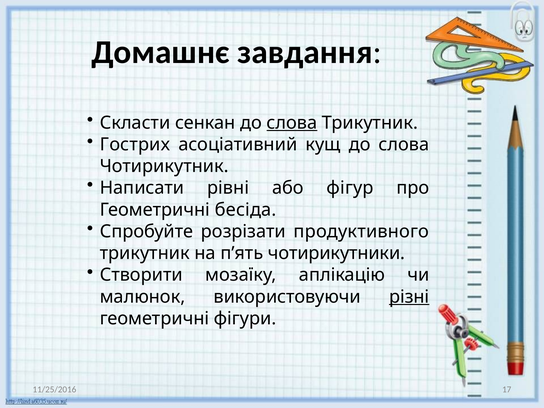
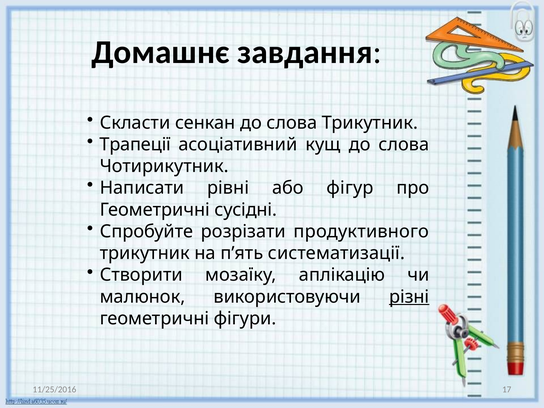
слова underline: present -> none (292, 123)
Гострих: Гострих -> Трапеції (135, 144)
бесіда: бесіда -> сусідні (246, 210)
чотирикутники: чотирикутники -> систематизації (336, 253)
